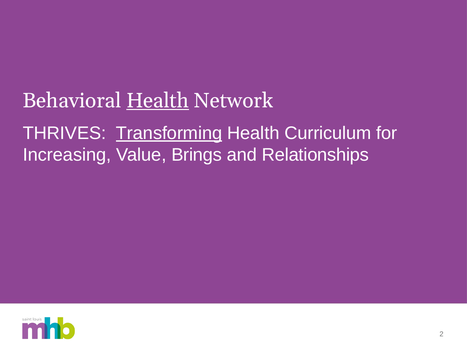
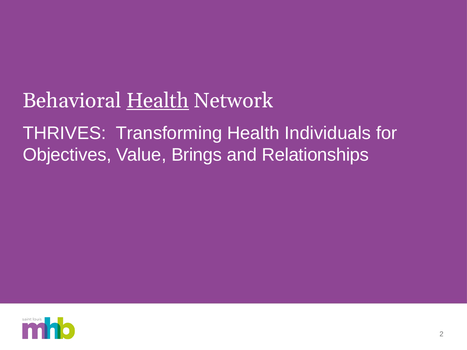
Transforming underline: present -> none (169, 133)
Curriculum: Curriculum -> Individuals (328, 133)
Increasing: Increasing -> Objectives (67, 155)
